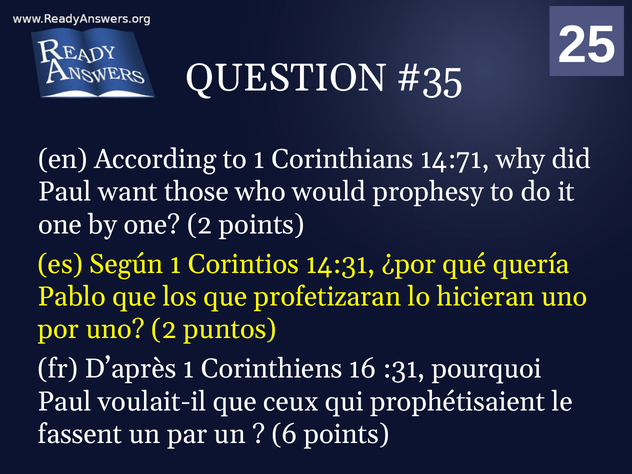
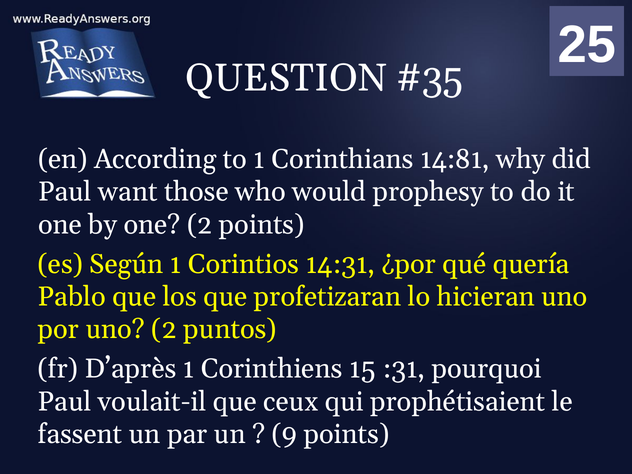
14:71: 14:71 -> 14:81 (455, 159)
Corinthiens 16: 16 -> 15 (362, 369)
6: 6 -> 9 (285, 434)
